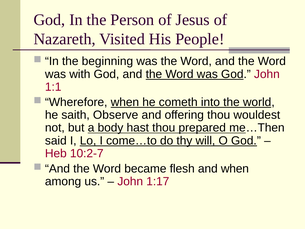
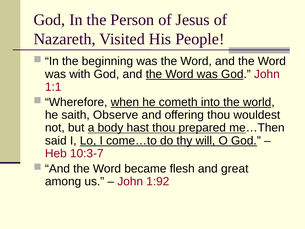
10:2-7: 10:2-7 -> 10:3-7 (87, 153)
and when: when -> great (235, 168)
1:17: 1:17 -> 1:92 (158, 181)
